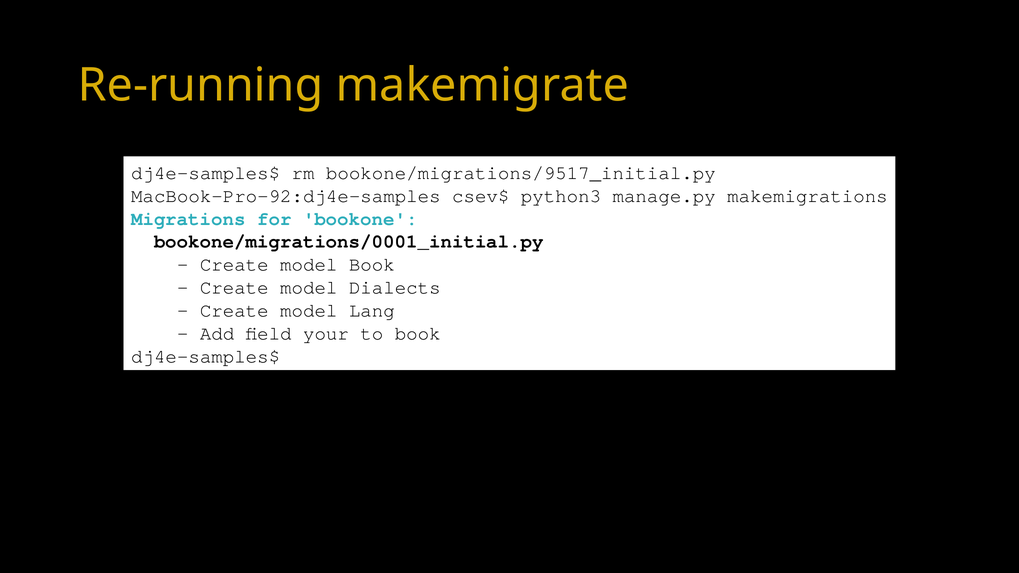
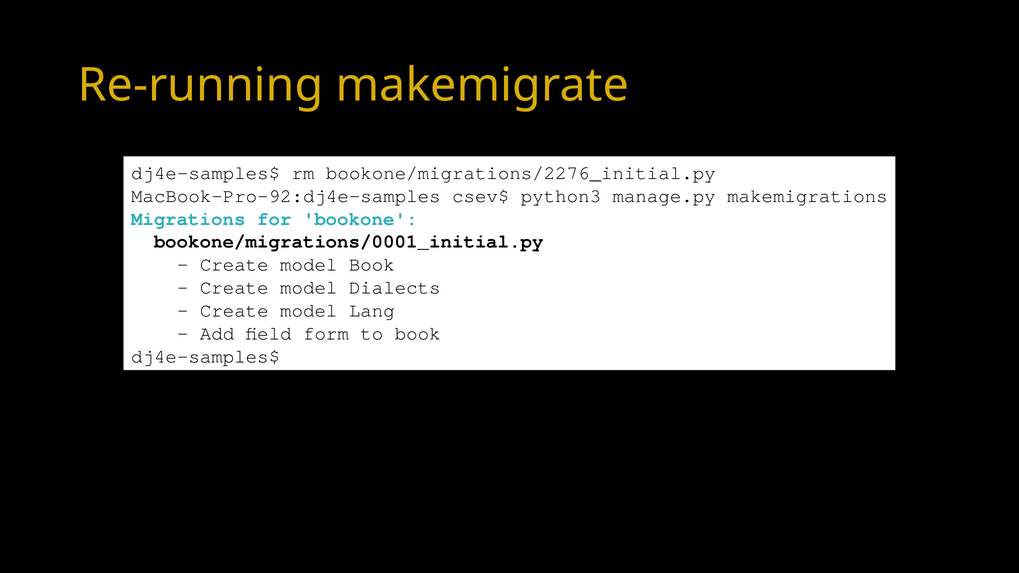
bookone/migrations/9517_initial.py: bookone/migrations/9517_initial.py -> bookone/migrations/2276_initial.py (521, 173)
your: your -> form (326, 333)
